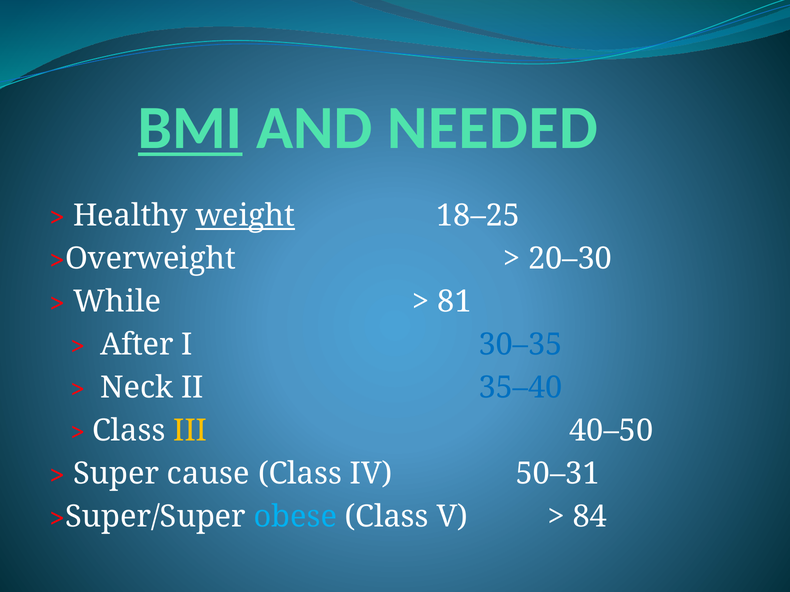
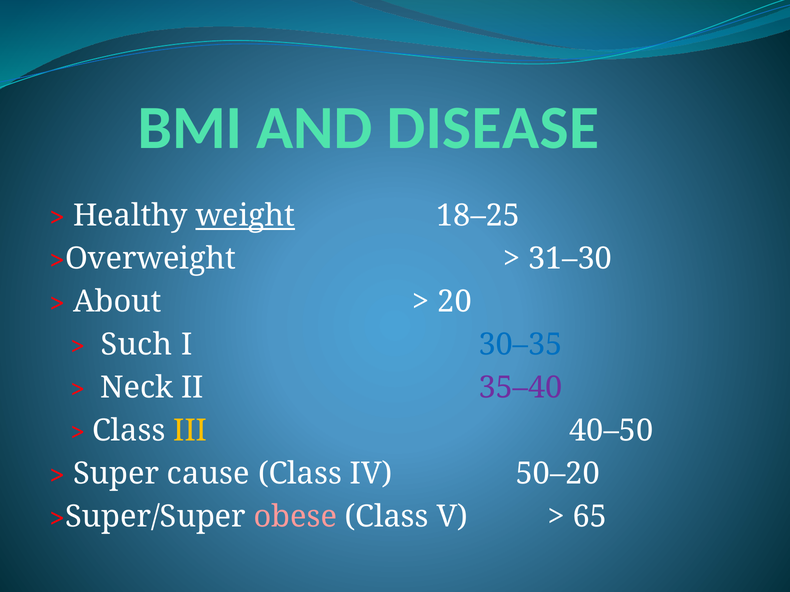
BMI underline: present -> none (190, 128)
NEEDED: NEEDED -> DISEASE (493, 128)
20–30: 20–30 -> 31–30 (570, 259)
While: While -> About (117, 302)
81: 81 -> 20 (455, 302)
After: After -> Such (137, 345)
35–40 colour: blue -> purple (521, 388)
50–31: 50–31 -> 50–20 (558, 474)
obese colour: light blue -> pink (295, 517)
84: 84 -> 65 (590, 517)
